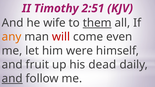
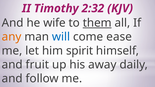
2:51: 2:51 -> 2:32 (93, 8)
will colour: red -> blue (61, 37)
even: even -> ease (119, 37)
were: were -> spirit (80, 51)
dead: dead -> away (102, 65)
and underline: present -> none (12, 79)
